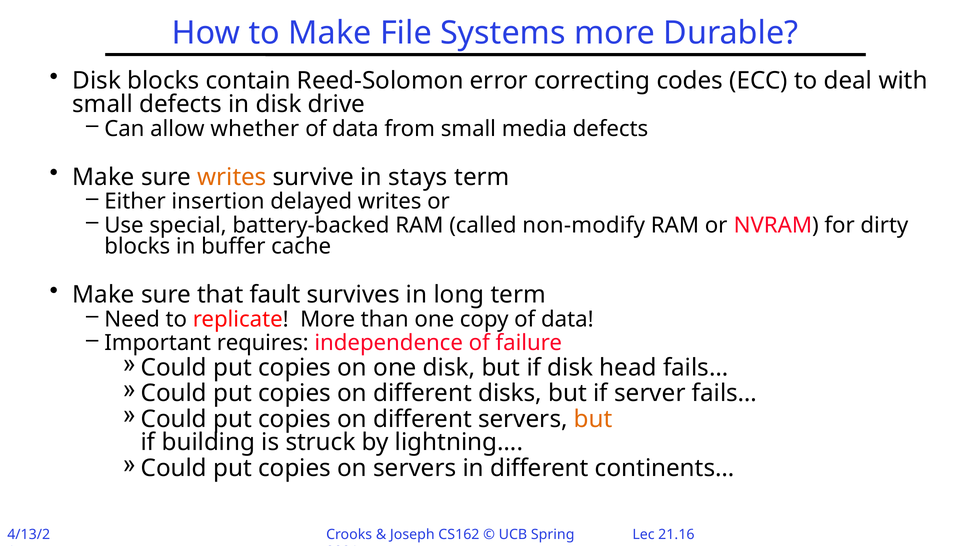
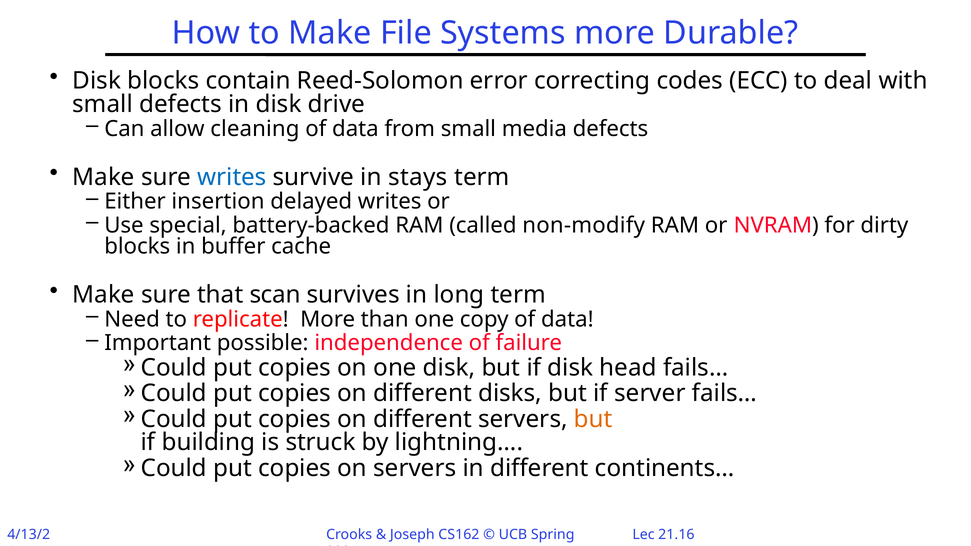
whether: whether -> cleaning (255, 129)
writes colour: orange -> blue (232, 177)
fault: fault -> scan (275, 295)
requires: requires -> possible (263, 343)
